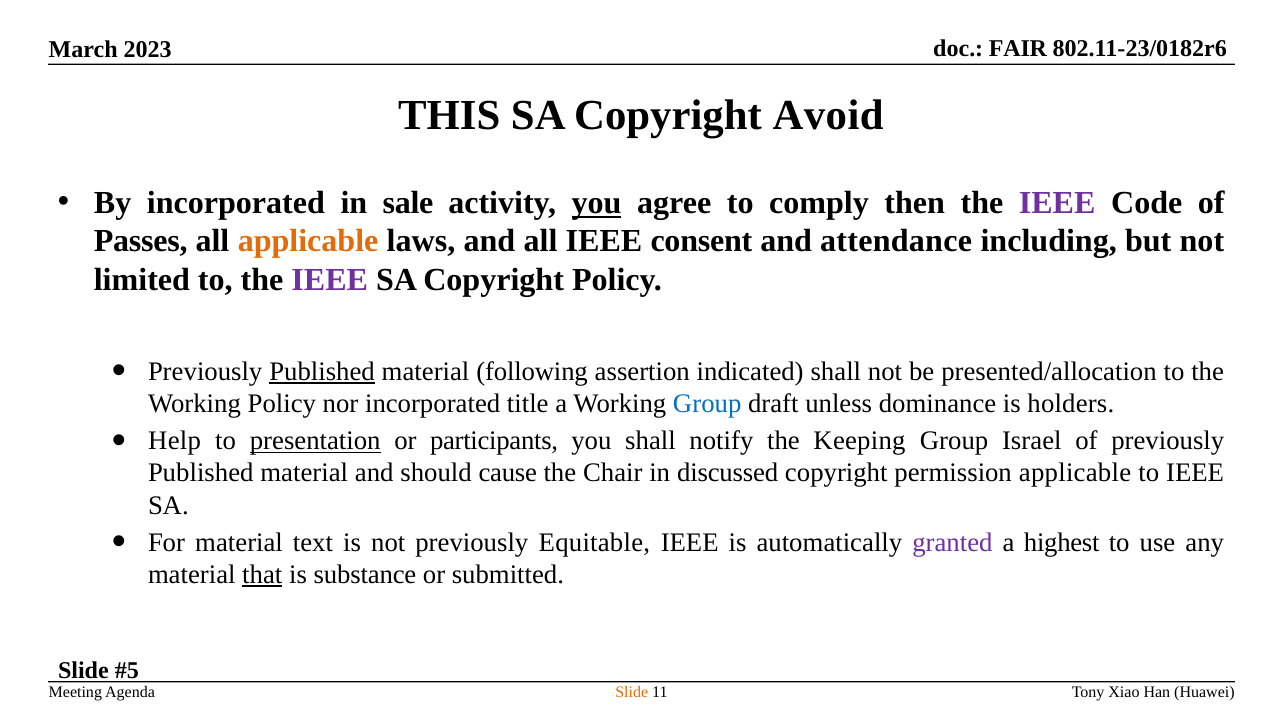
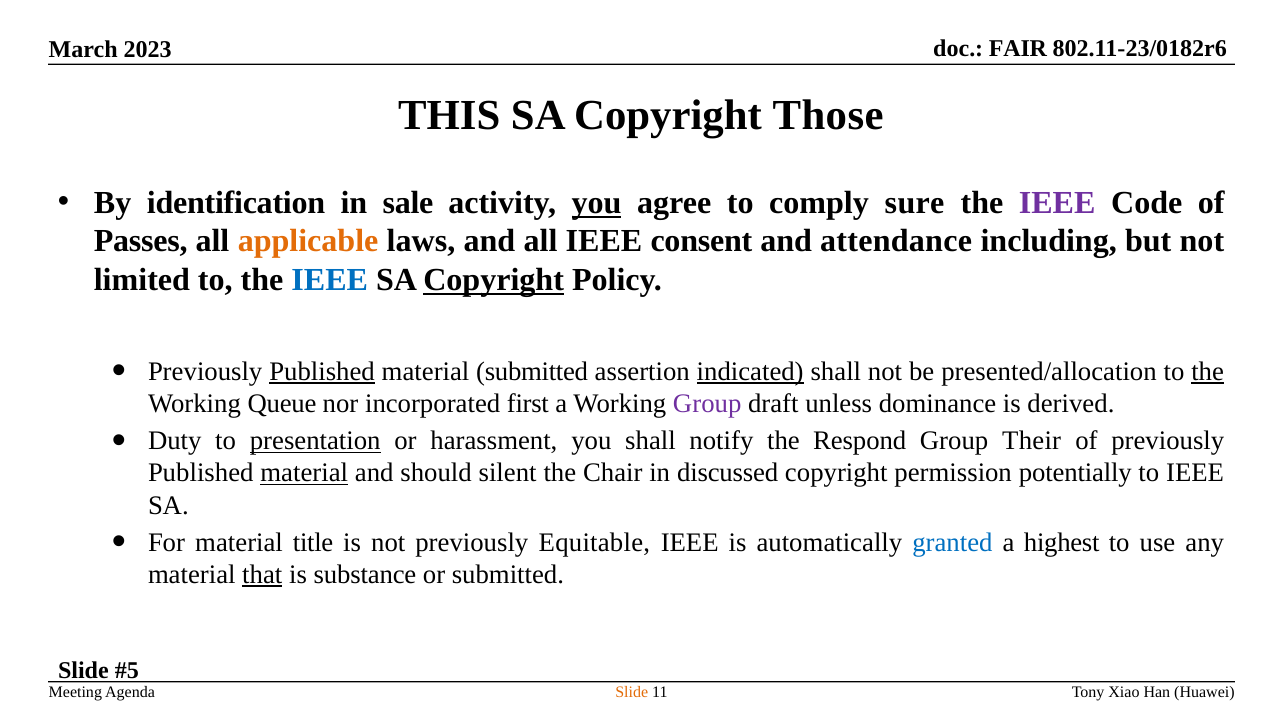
Avoid: Avoid -> Those (828, 115)
By incorporated: incorporated -> identification (236, 203)
then: then -> sure (915, 203)
IEEE colour: purple -> blue (330, 280)
Copyright underline: none -> present (494, 280)
material following: following -> submitted (532, 371)
indicated underline: none -> present (750, 371)
the underline: none -> present (1208, 371)
Working Policy: Policy -> Queue (282, 403)
title: title -> first (528, 403)
Group colour: blue -> purple (707, 403)
holders: holders -> derived (1071, 403)
Help: Help -> Duty (175, 441)
participants: participants -> harassment (494, 441)
Keeping: Keeping -> Respond (860, 441)
Israel: Israel -> Their (1032, 441)
material underline: none -> present (304, 473)
cause: cause -> silent (508, 473)
permission applicable: applicable -> potentially (1075, 473)
text: text -> title (313, 542)
granted colour: purple -> blue (952, 542)
